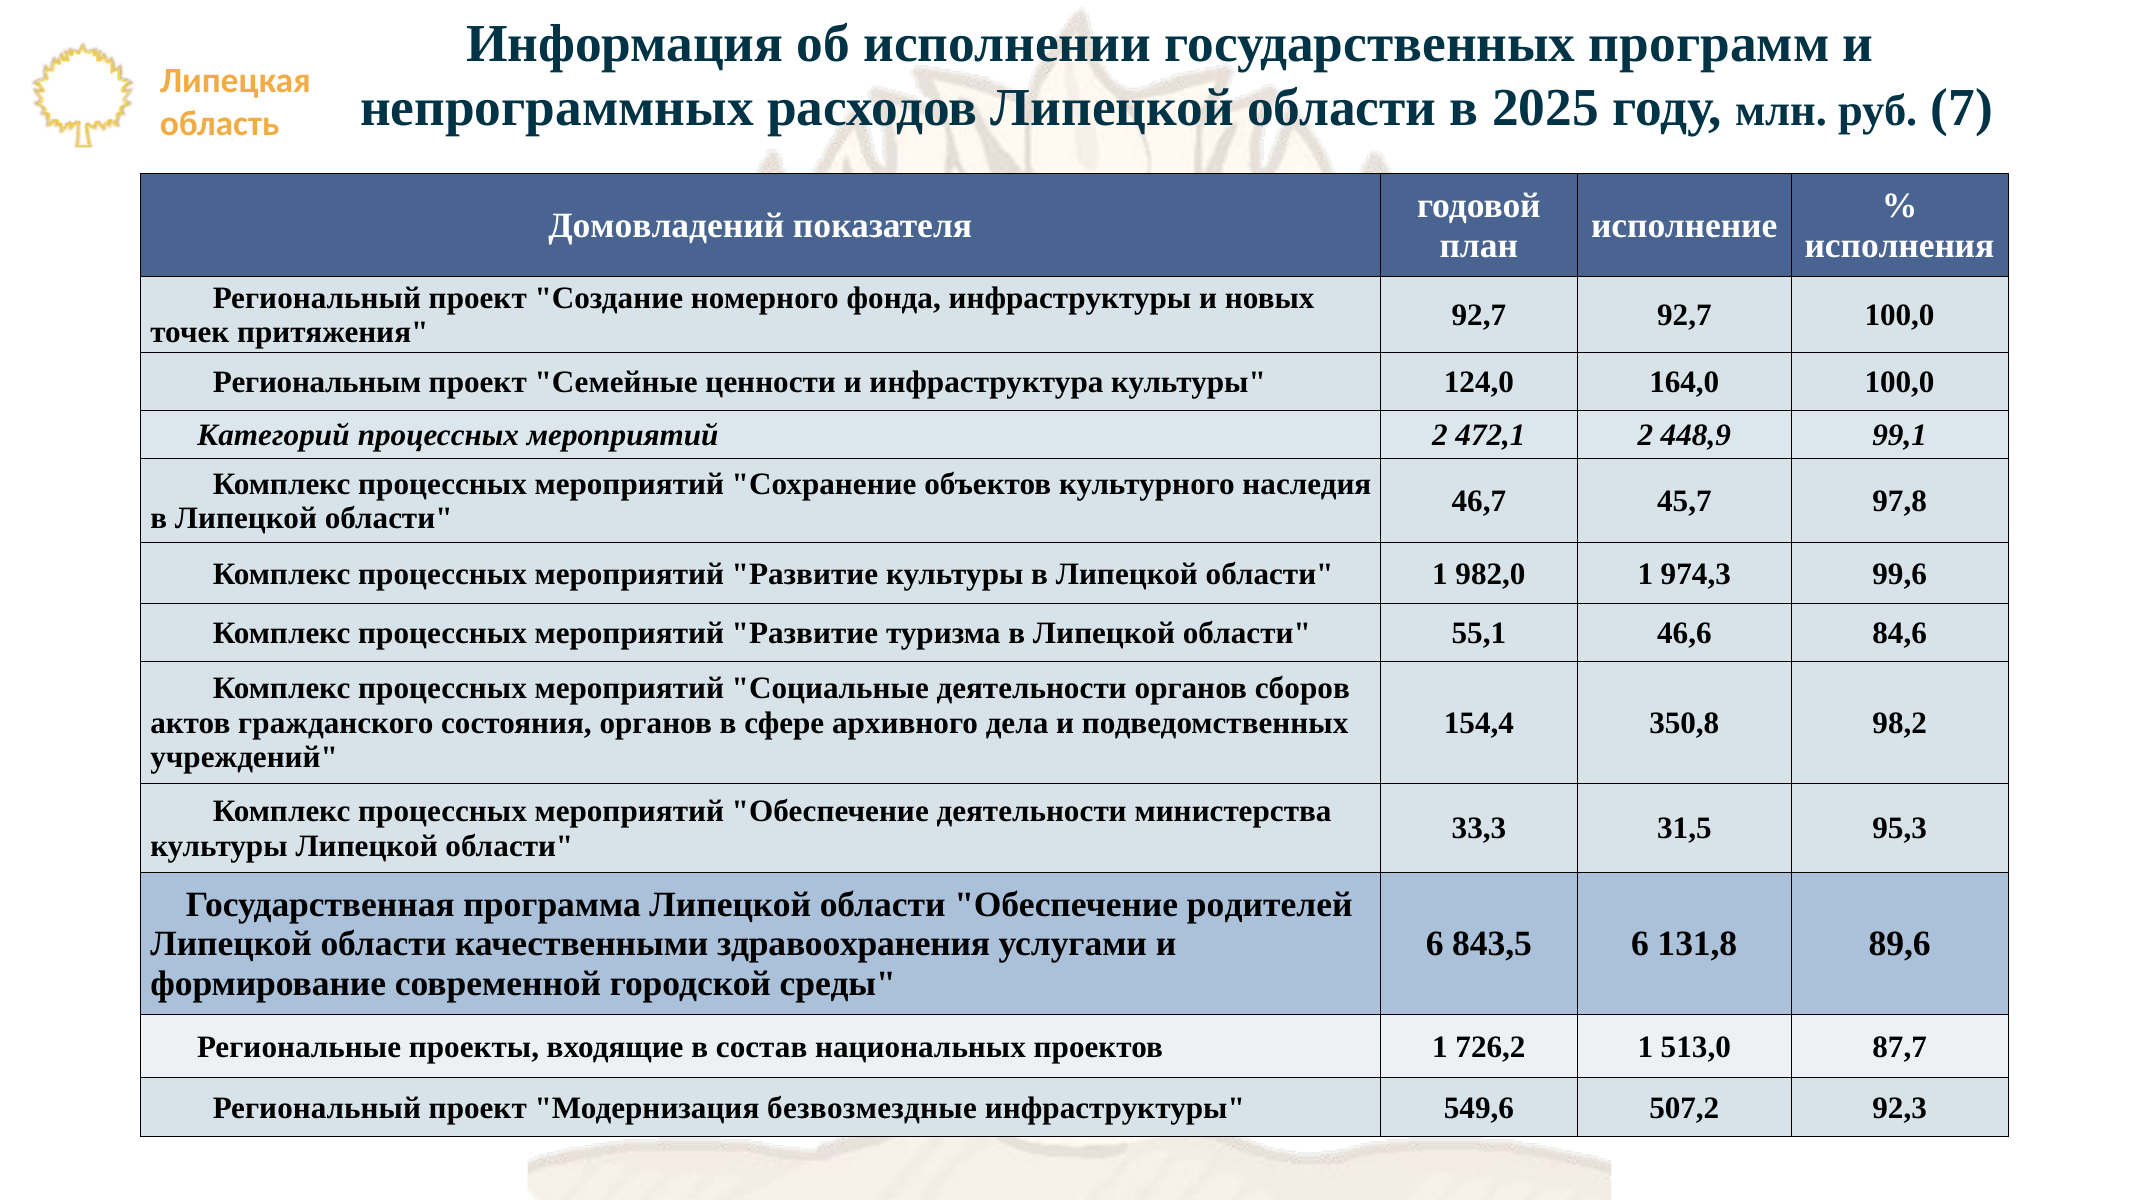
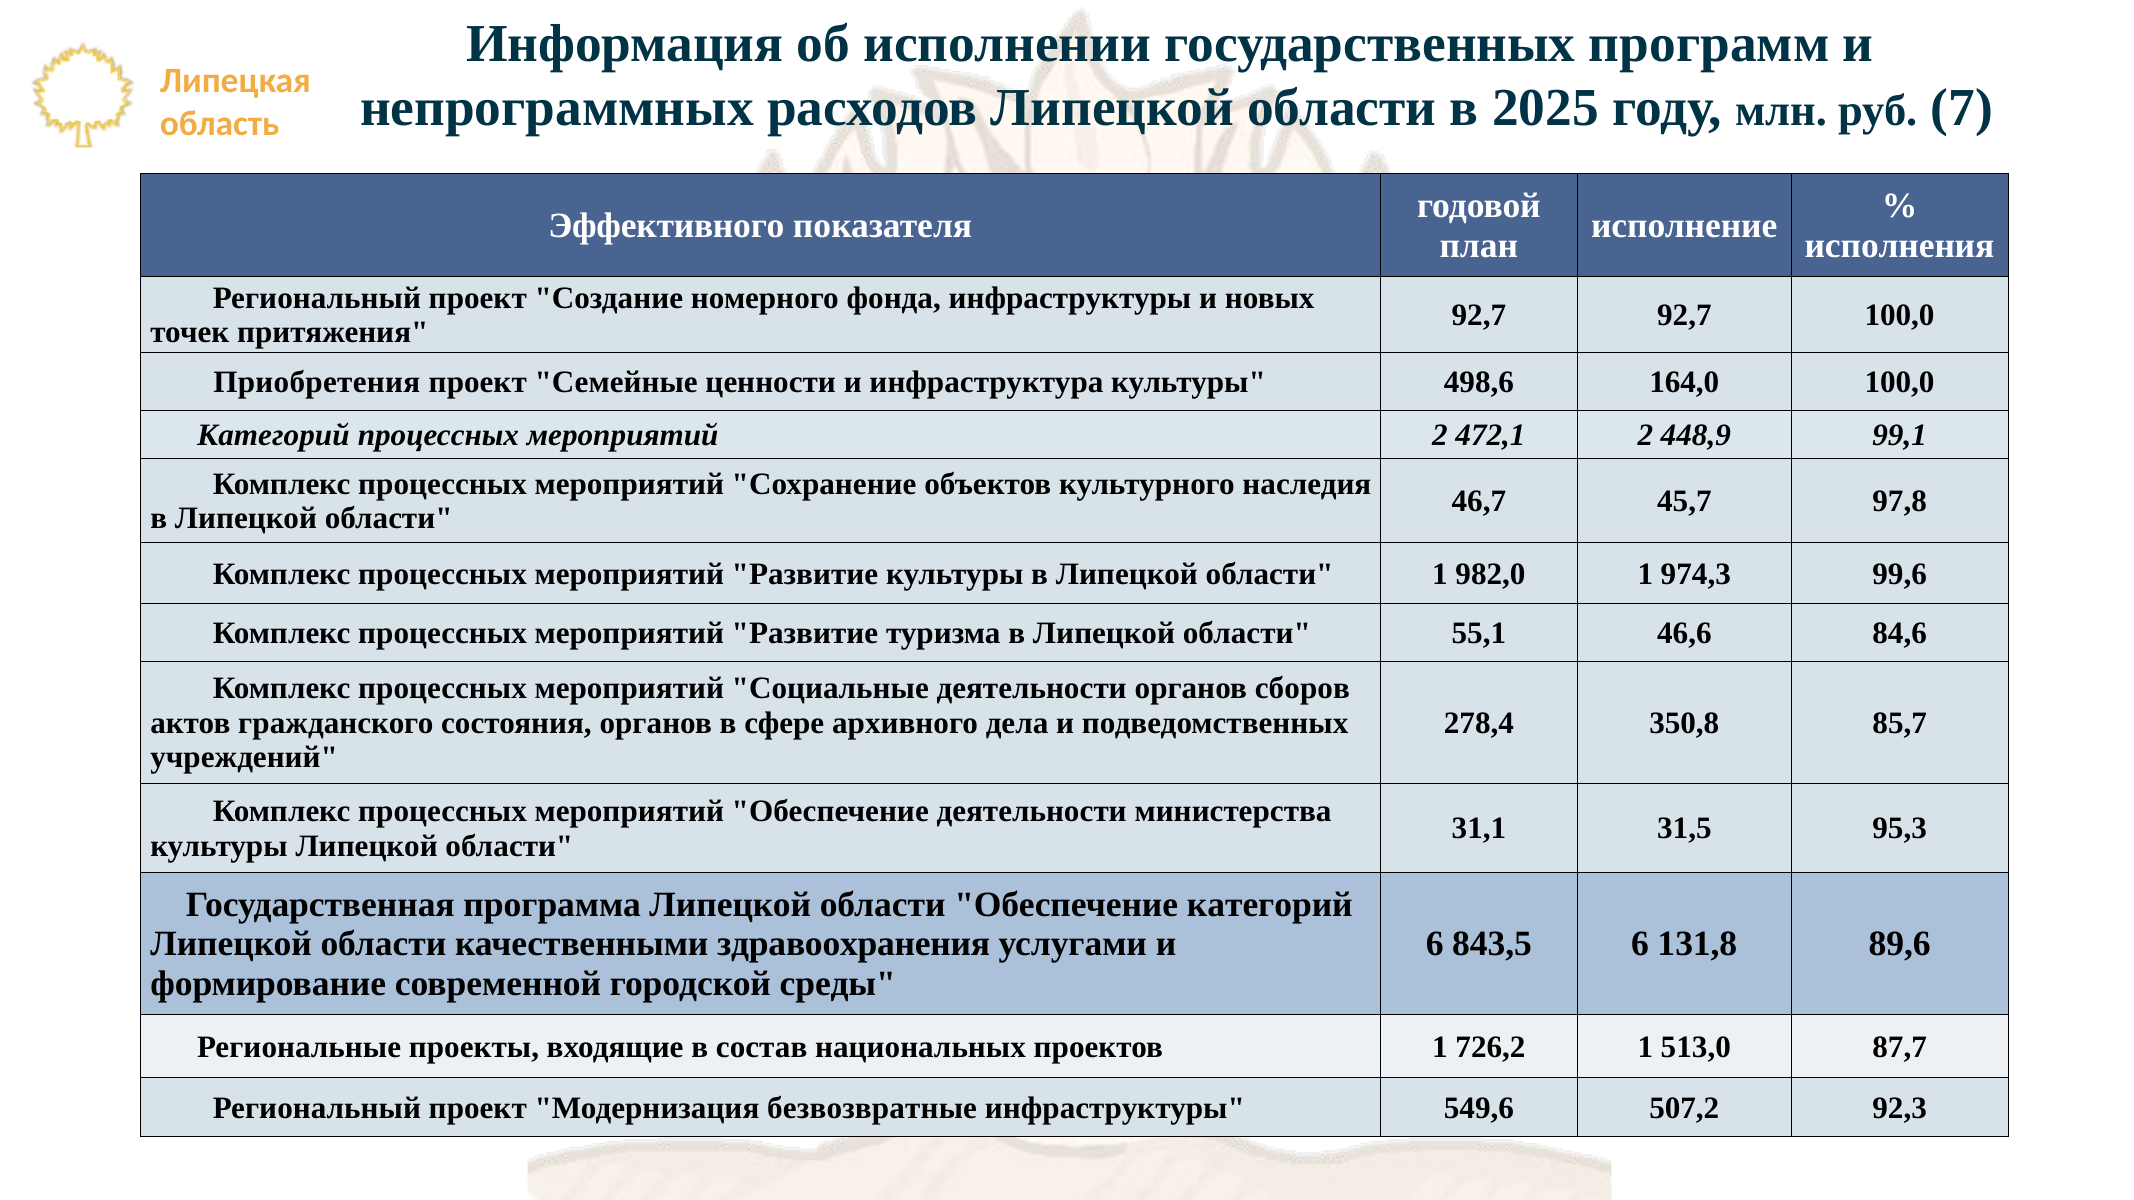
Домовладений: Домовладений -> Эффективного (666, 226)
Региональным: Региональным -> Приобретения (317, 382)
124,0: 124,0 -> 498,6 (1479, 382)
154,4: 154,4 -> 278,4 (1479, 723)
98,2: 98,2 -> 85,7 (1900, 723)
33,3: 33,3 -> 31,1 (1479, 829)
Обеспечение родителей: родителей -> категорий (1270, 905)
безвозмездные: безвозмездные -> безвозвратные (872, 1108)
